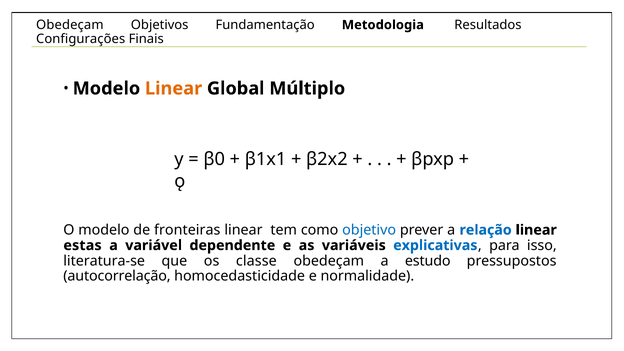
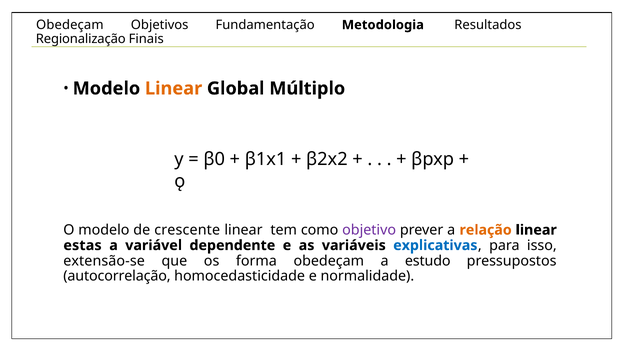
Configurações: Configurações -> Regionalização (81, 39)
fronteiras: fronteiras -> crescente (187, 230)
objetivo colour: blue -> purple (369, 230)
relação colour: blue -> orange (486, 230)
literatura-se: literatura-se -> extensão-se (104, 261)
classe: classe -> forma (256, 261)
